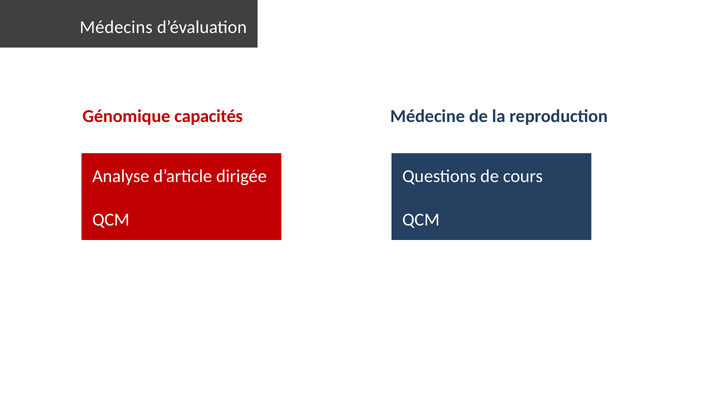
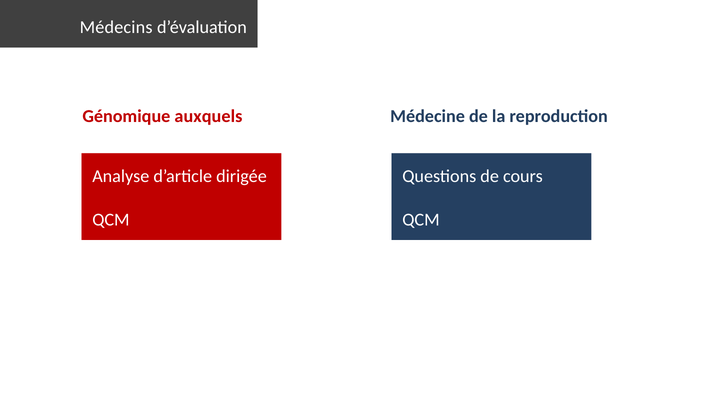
capacités: capacités -> auxquels (208, 117)
